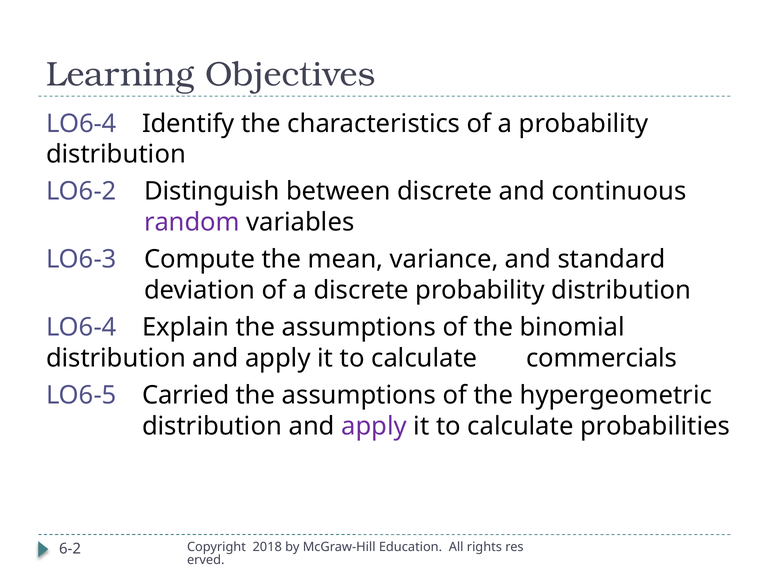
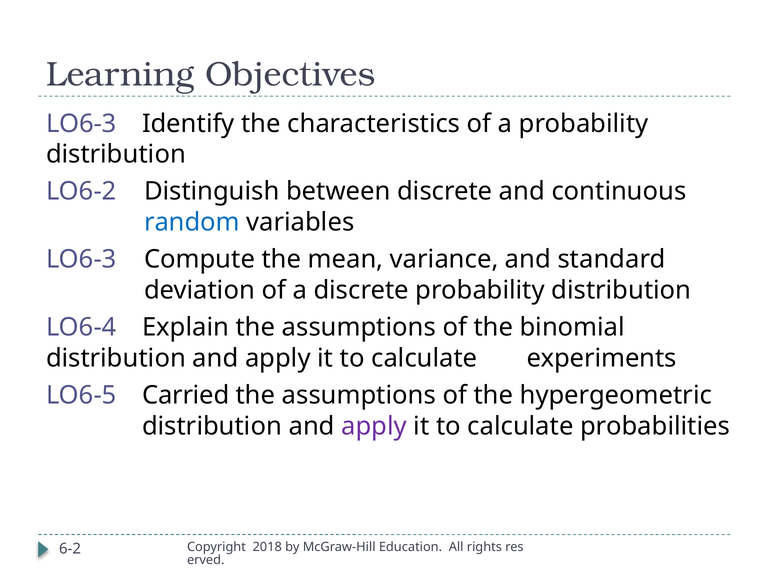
LO6-4: LO6-4 -> LO6-3 (81, 124)
random colour: purple -> blue (192, 222)
commercials: commercials -> experiments (602, 358)
